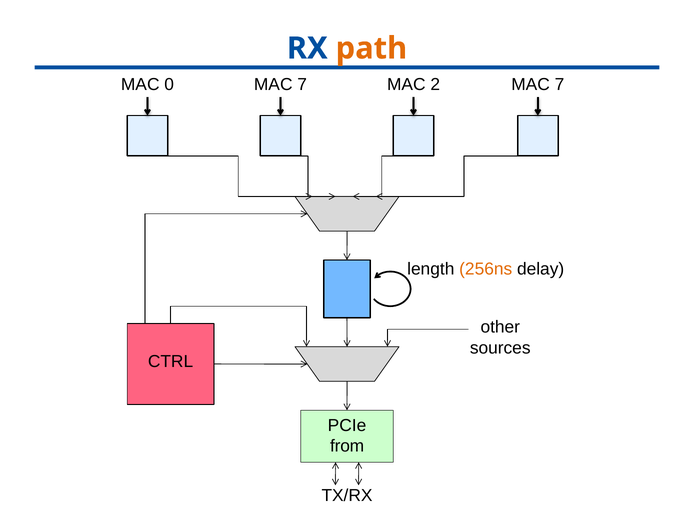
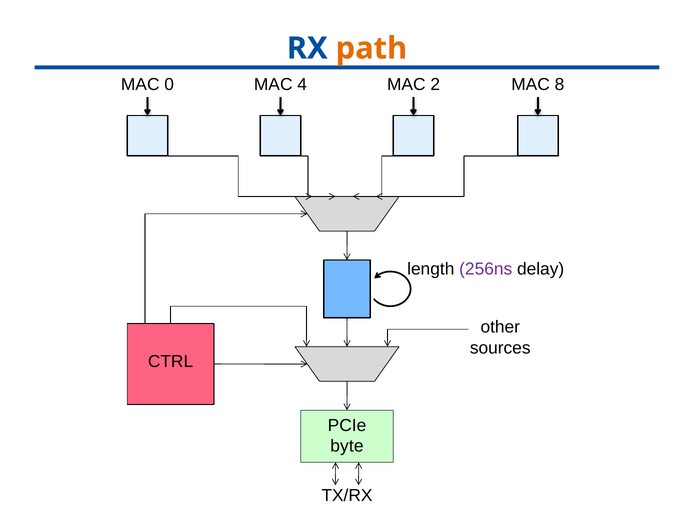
0 MAC 7: 7 -> 4 (302, 84)
2 MAC 7: 7 -> 8 (560, 84)
256ns colour: orange -> purple (486, 269)
from: from -> byte (347, 447)
